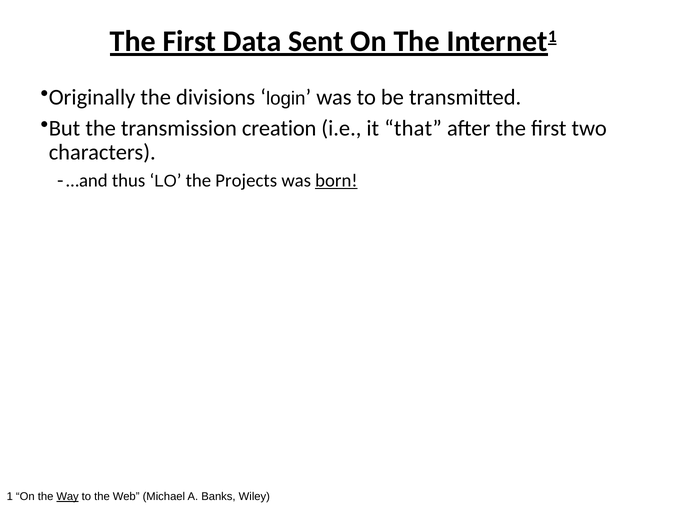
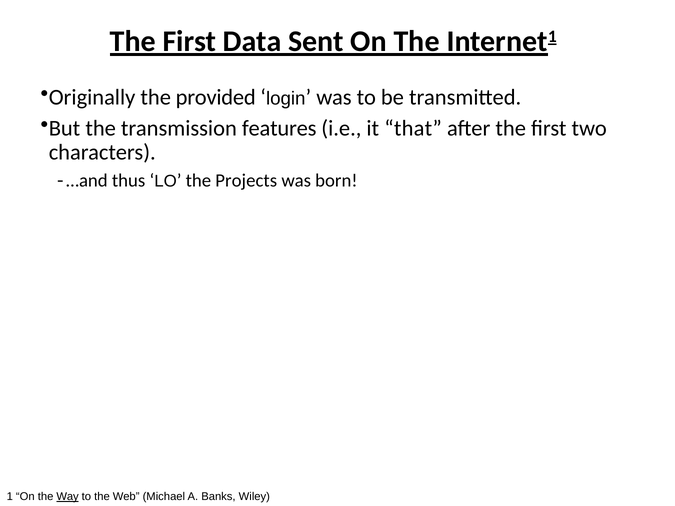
divisions: divisions -> provided (216, 97)
creation: creation -> features (279, 128)
born underline: present -> none (336, 180)
